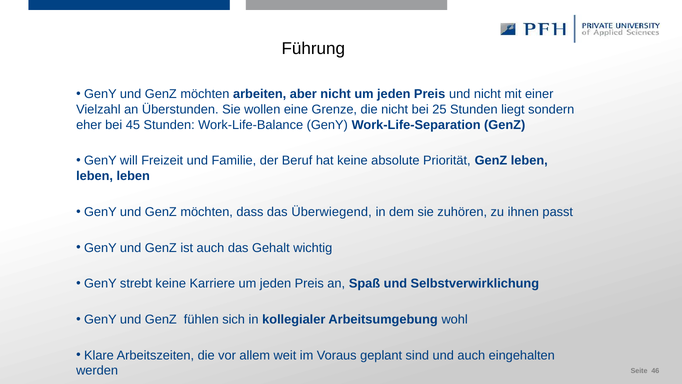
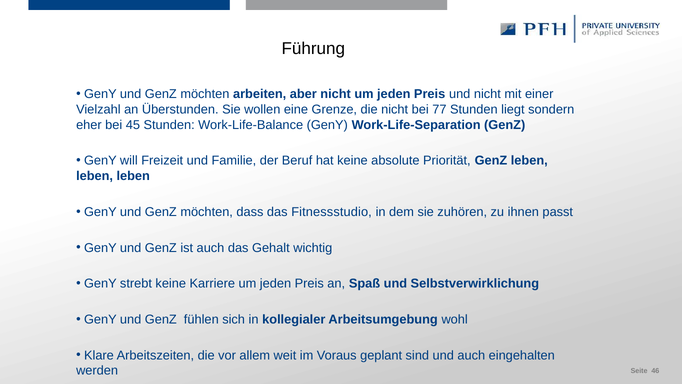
25: 25 -> 77 (439, 109)
Überwiegend: Überwiegend -> Fitnessstudio (332, 212)
